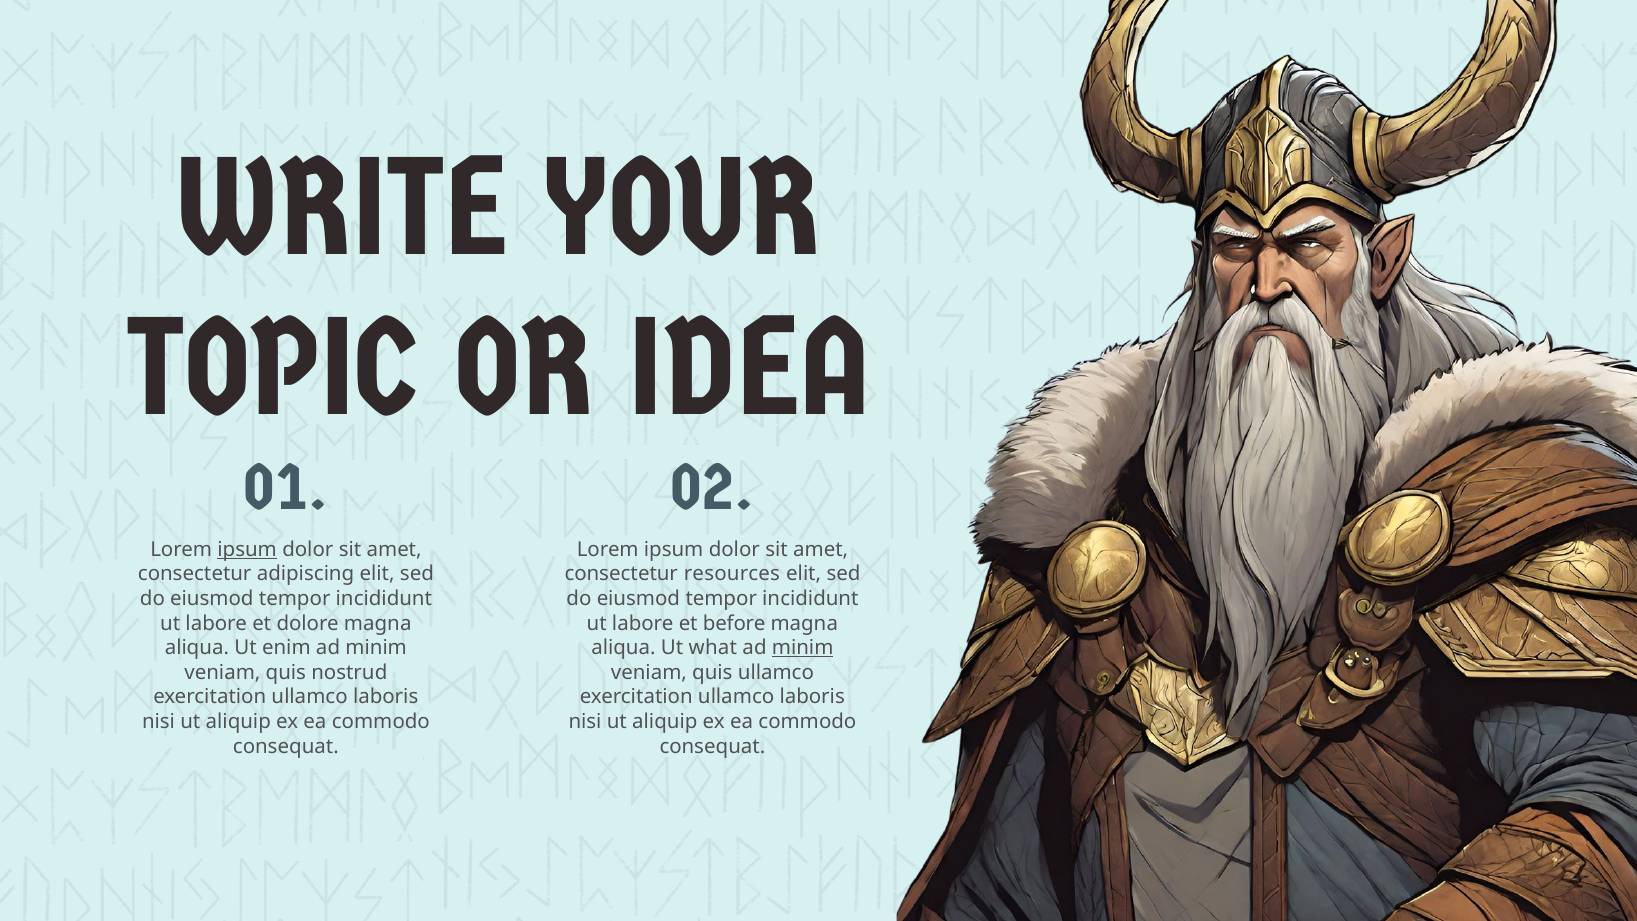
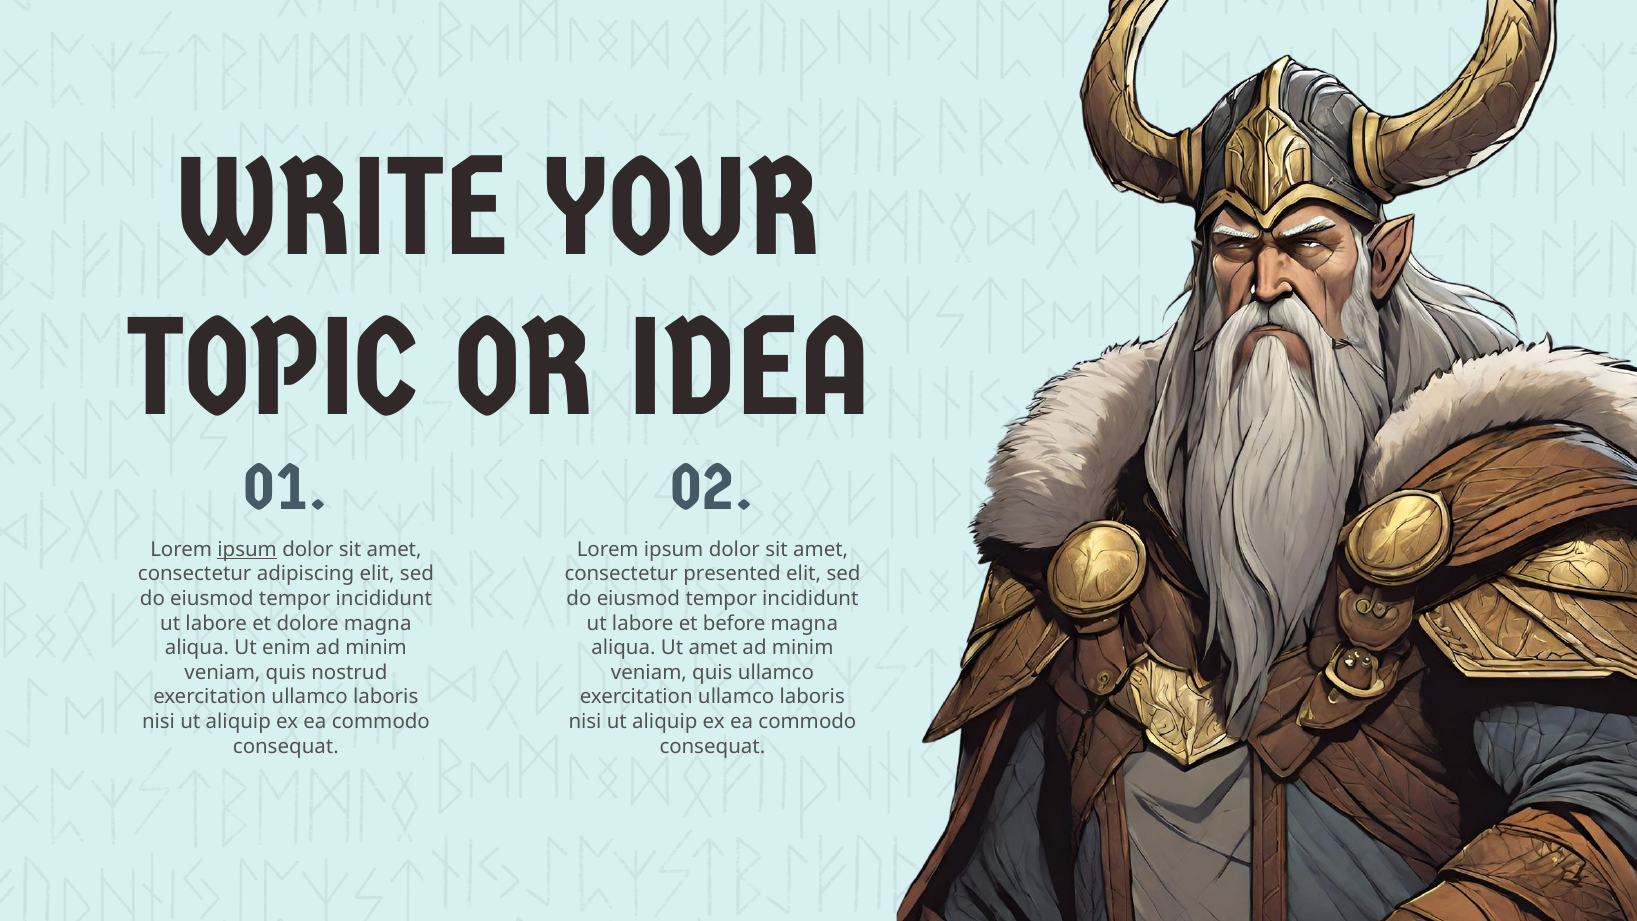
resources: resources -> presented (732, 574)
Ut what: what -> amet (713, 648)
minim underline: present -> none (803, 648)
